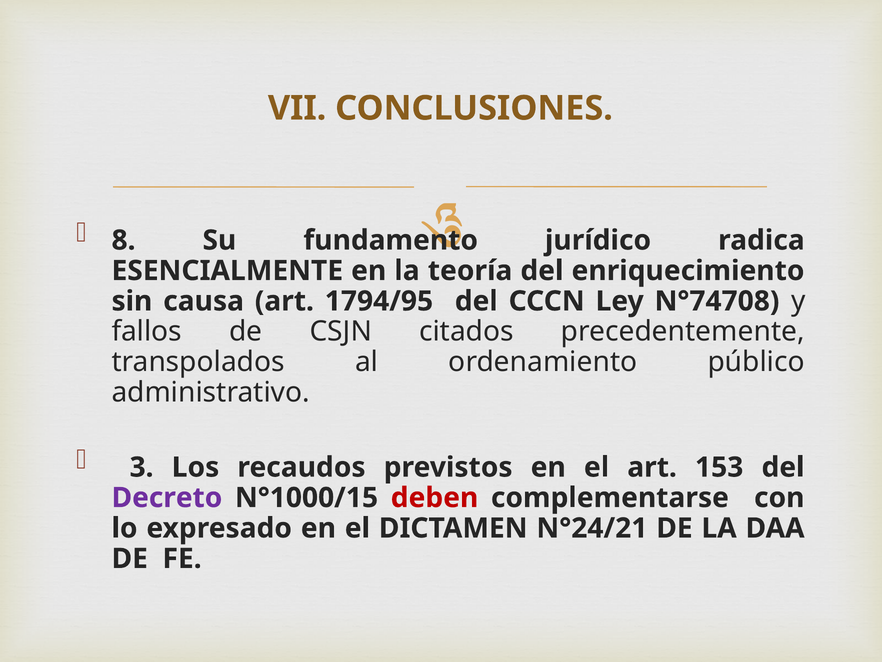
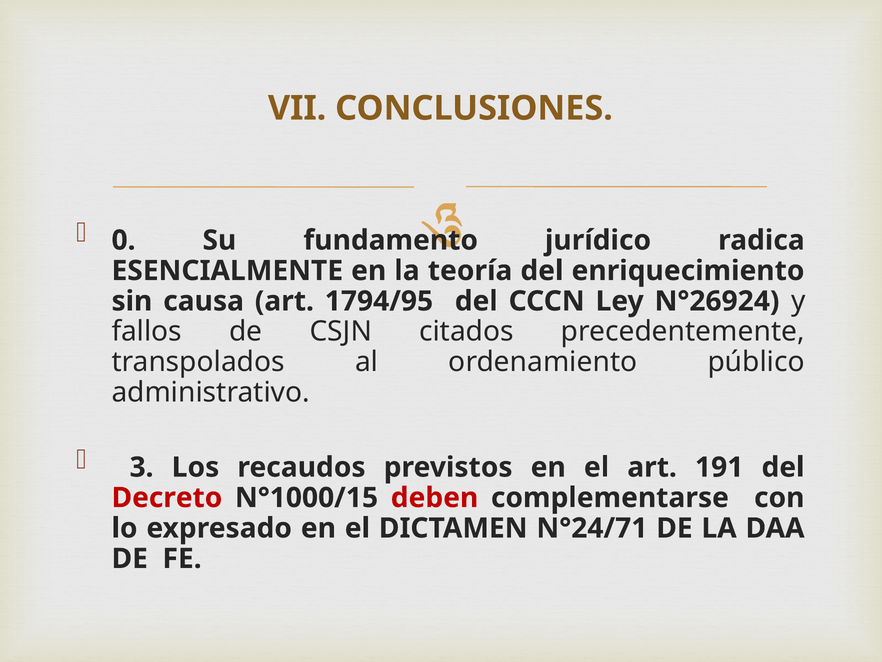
8: 8 -> 0 (124, 240)
N°74708: N°74708 -> N°26924 (717, 301)
153: 153 -> 191 (719, 467)
Decreto colour: purple -> red (167, 497)
N°24/21: N°24/21 -> N°24/71 (592, 528)
